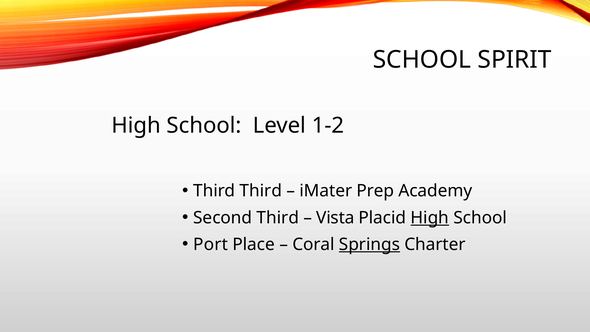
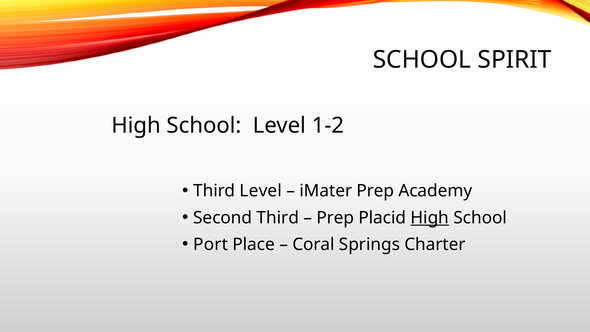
Third Third: Third -> Level (261, 191)
Vista: Vista -> Prep (335, 218)
Springs underline: present -> none (369, 244)
